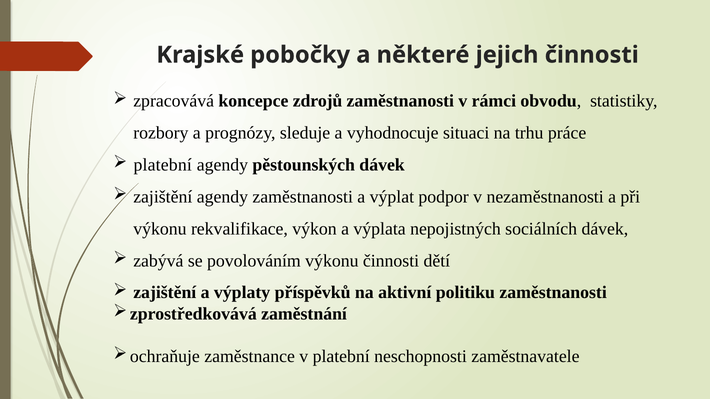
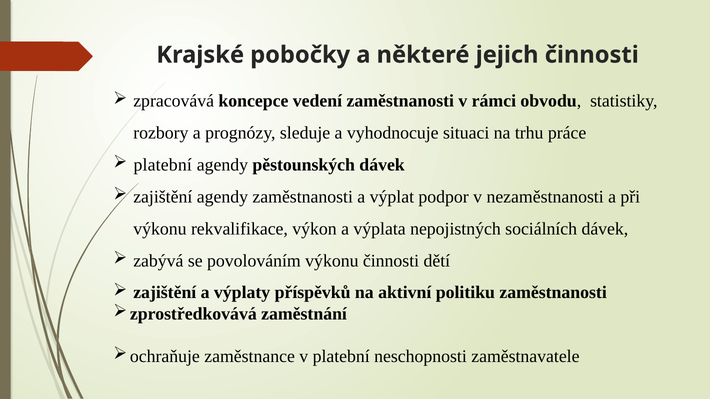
zdrojů: zdrojů -> vedení (317, 101)
